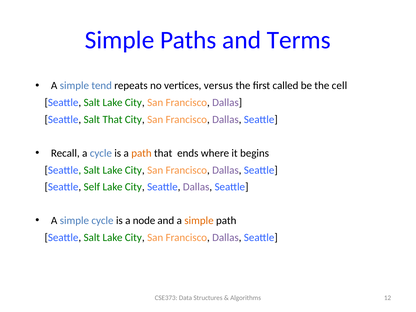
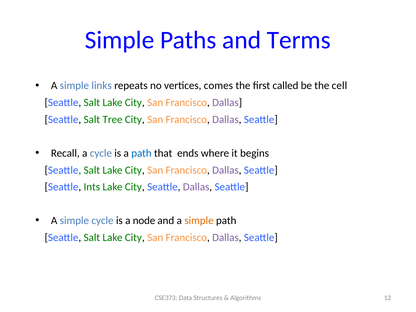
tend: tend -> links (102, 86)
versus: versus -> comes (218, 86)
Salt That: That -> Tree (113, 119)
path colour: orange -> blue (141, 153)
Self: Self -> Ints (92, 187)
